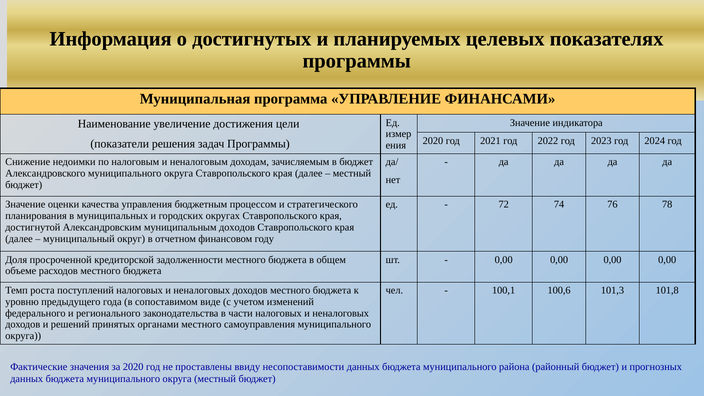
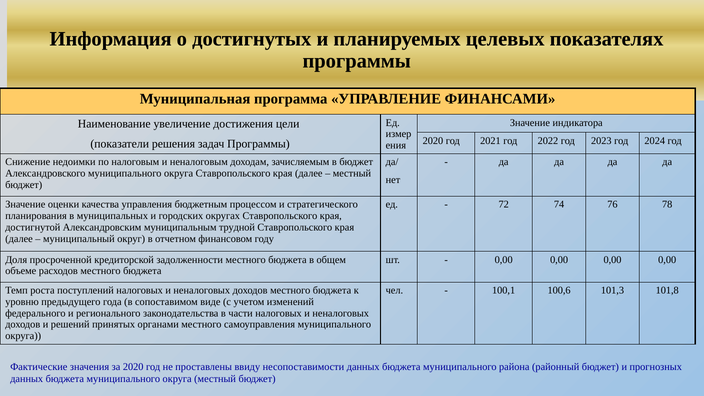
муниципальным доходов: доходов -> трудной (237, 227)
